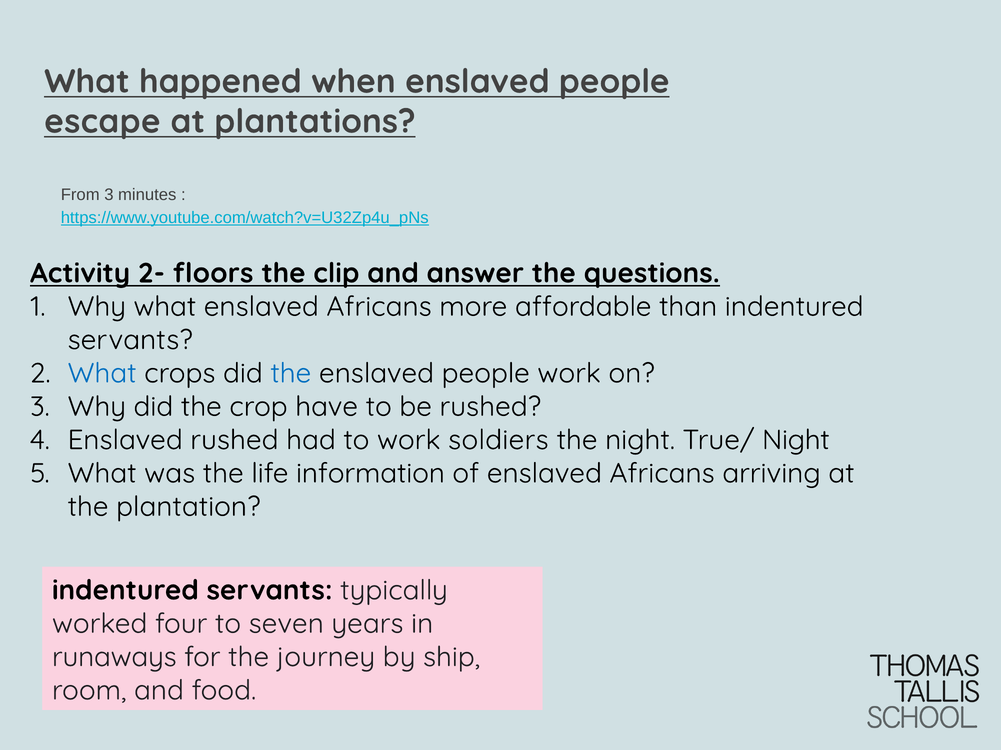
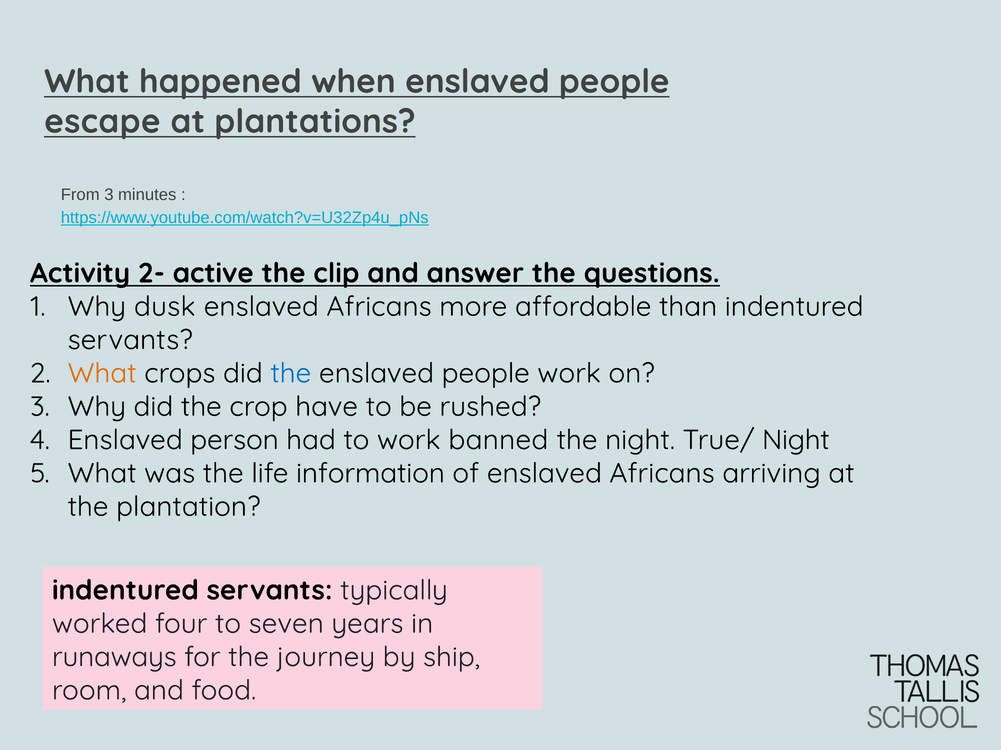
floors: floors -> active (213, 274)
Why what: what -> dusk (165, 307)
What colour: blue -> orange (102, 374)
Enslaved rushed: rushed -> person (235, 440)
soldiers: soldiers -> banned (498, 440)
